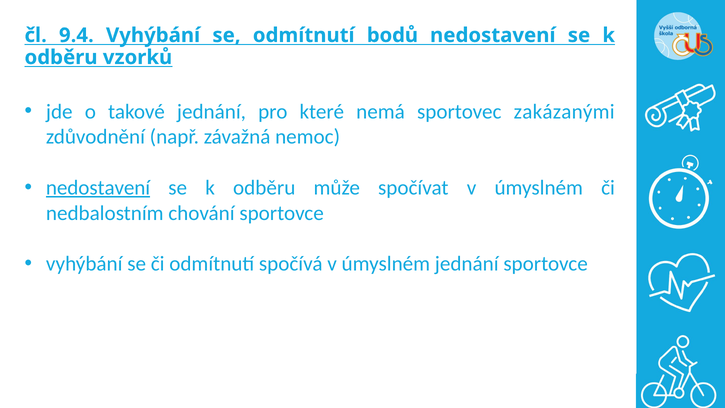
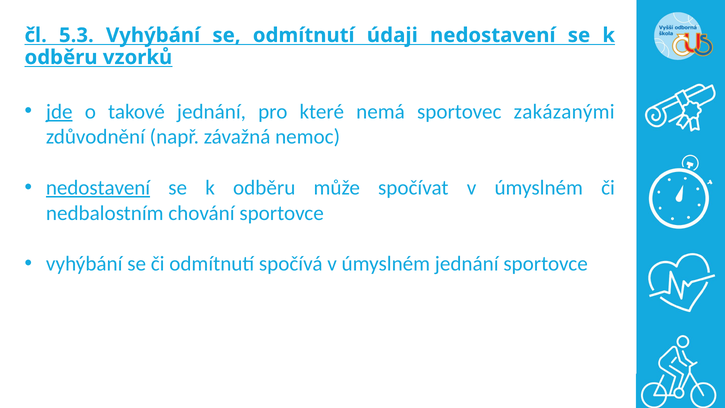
9.4: 9.4 -> 5.3 (76, 35)
bodů: bodů -> údaji (392, 35)
jde underline: none -> present (59, 112)
